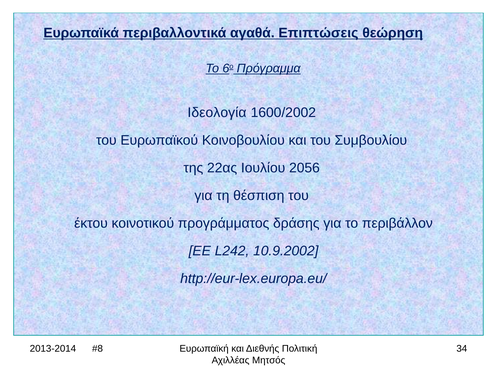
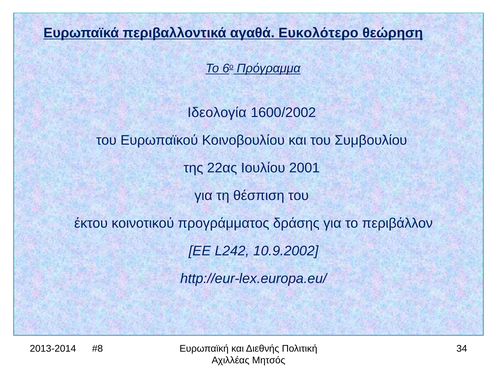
Επιπτώσεις: Επιπτώσεις -> Ευκολότερο (318, 33)
2056: 2056 -> 2001 (304, 168)
